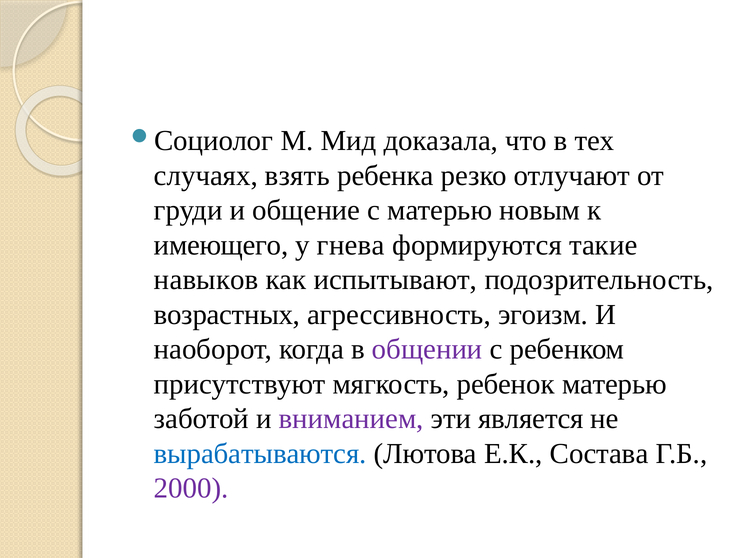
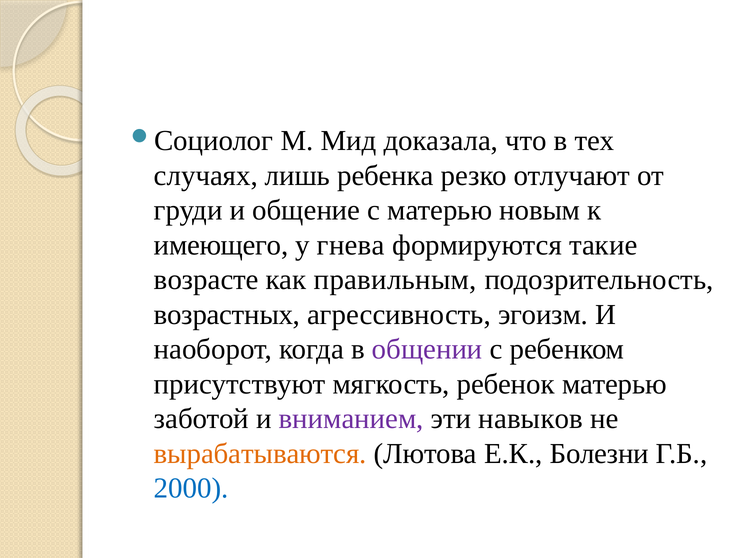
взять: взять -> лишь (297, 176)
навыков: навыков -> возрасте (206, 280)
испытывают: испытывают -> правильным (395, 280)
является: является -> навыков (531, 419)
вырабатываются colour: blue -> orange (260, 454)
Состава: Состава -> Болезни (599, 454)
2000 colour: purple -> blue (191, 488)
